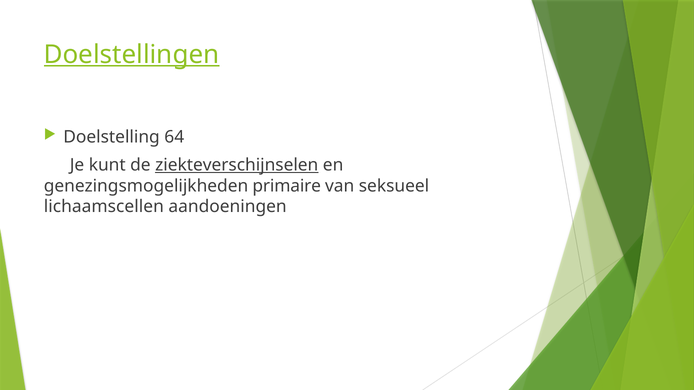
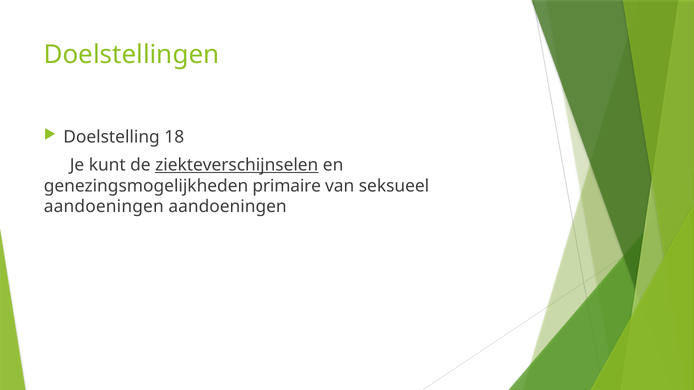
Doelstellingen underline: present -> none (132, 55)
64: 64 -> 18 (174, 137)
lichaamscellen: lichaamscellen -> aandoeningen (104, 207)
